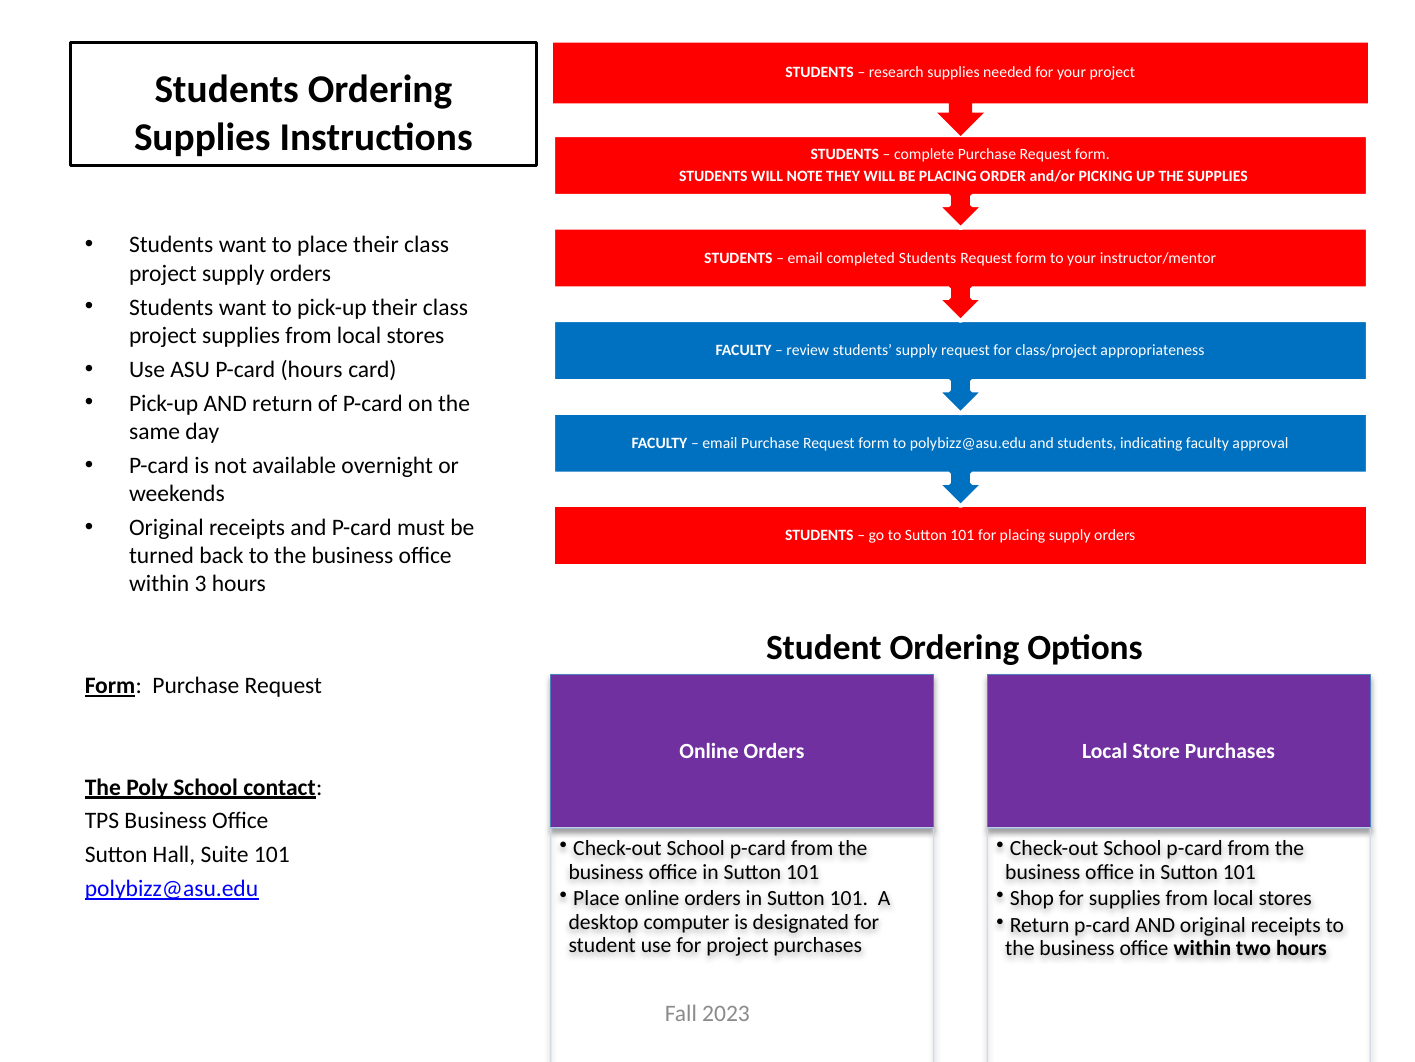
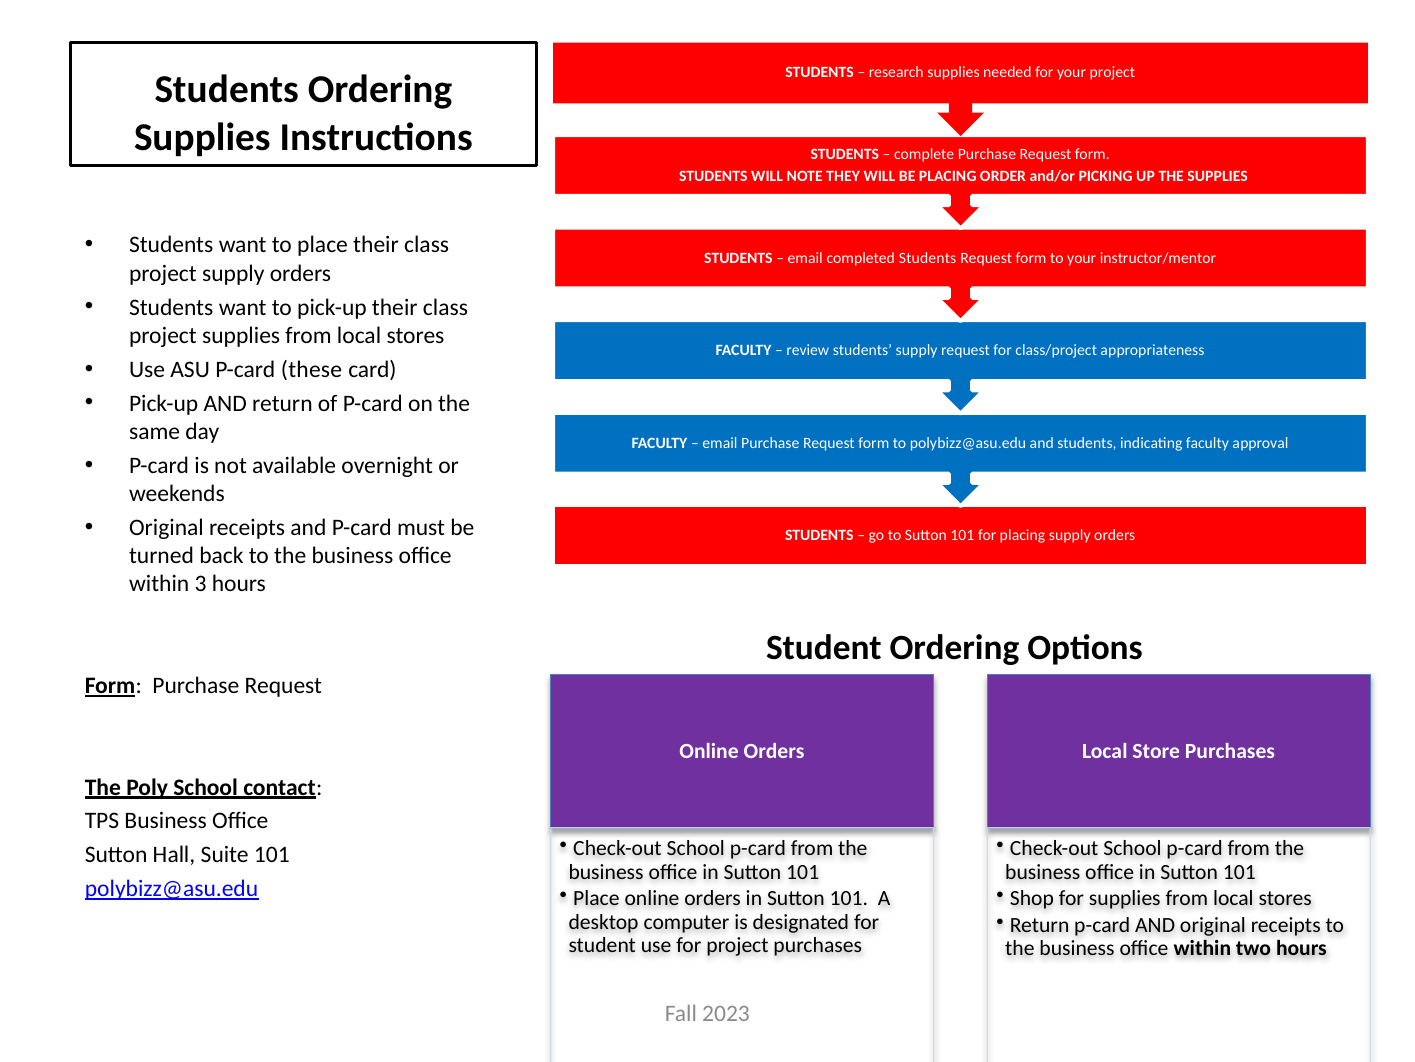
P-card hours: hours -> these (312, 369)
